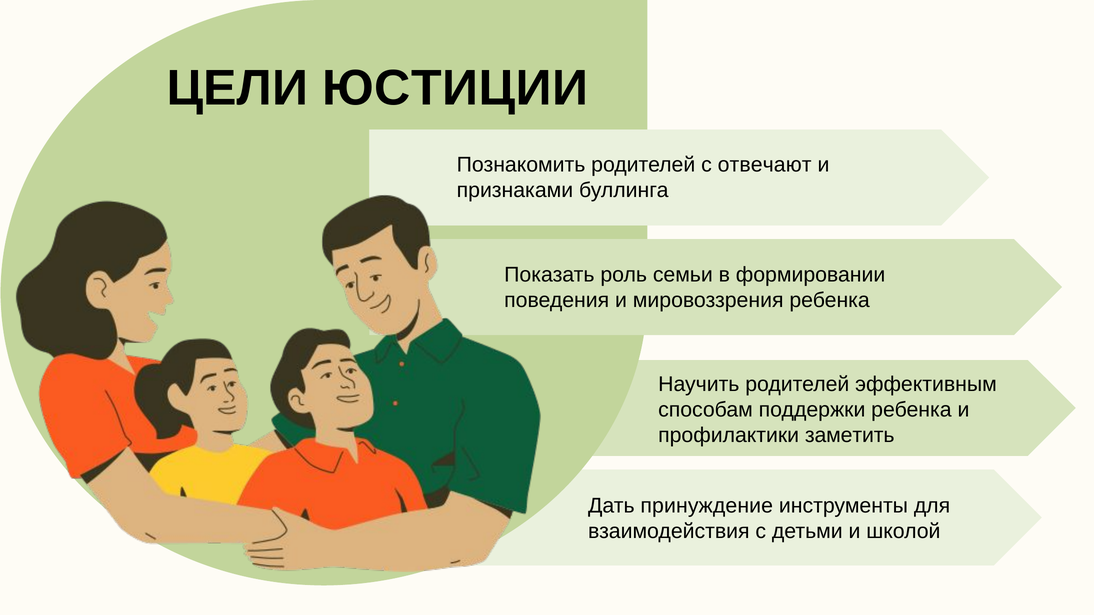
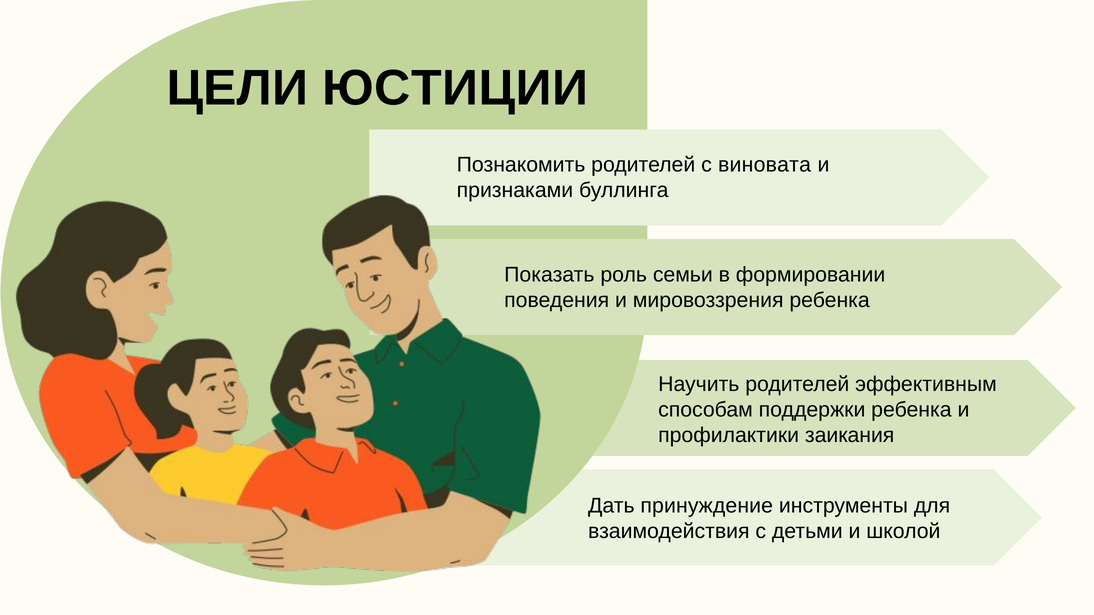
отвечают: отвечают -> виновата (765, 165)
заметить: заметить -> заикания (850, 436)
